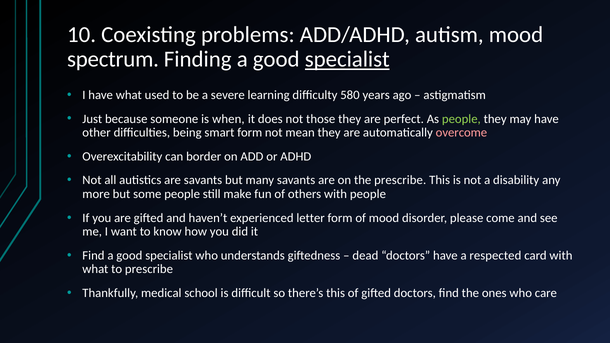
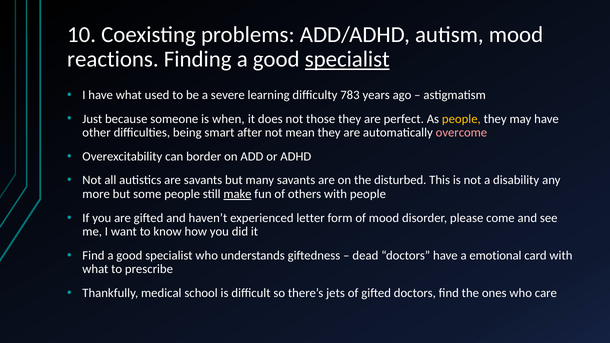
spectrum: spectrum -> reactions (113, 59)
580: 580 -> 783 (350, 95)
people colour: light green -> yellow (461, 119)
smart form: form -> after (250, 133)
the prescribe: prescribe -> disturbed (400, 180)
make underline: none -> present (238, 194)
respected: respected -> emotional (495, 256)
there’s this: this -> jets (336, 293)
